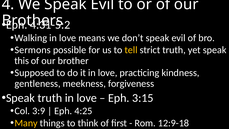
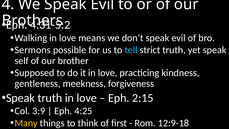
tell colour: yellow -> light blue (131, 50)
this: this -> self (22, 61)
3:15: 3:15 -> 2:15 (143, 98)
